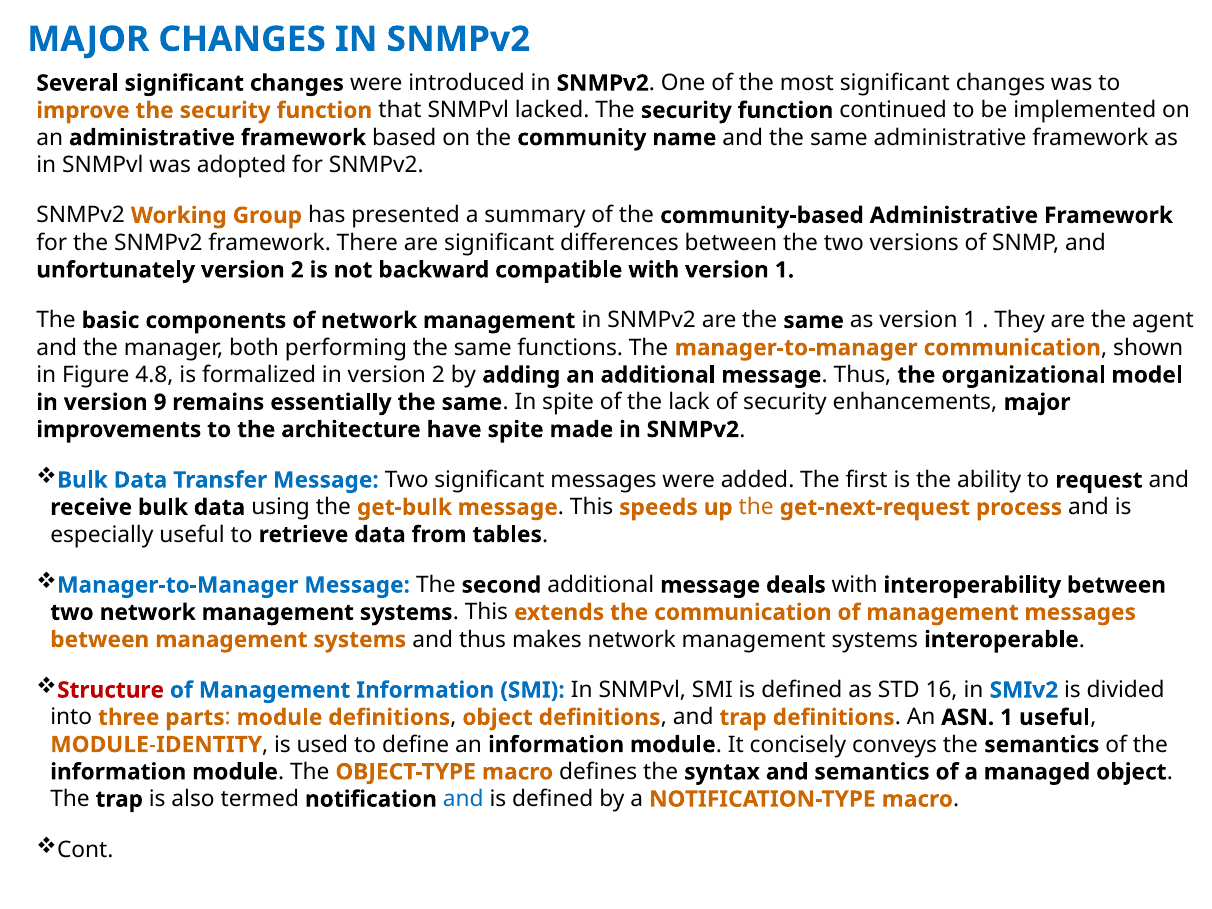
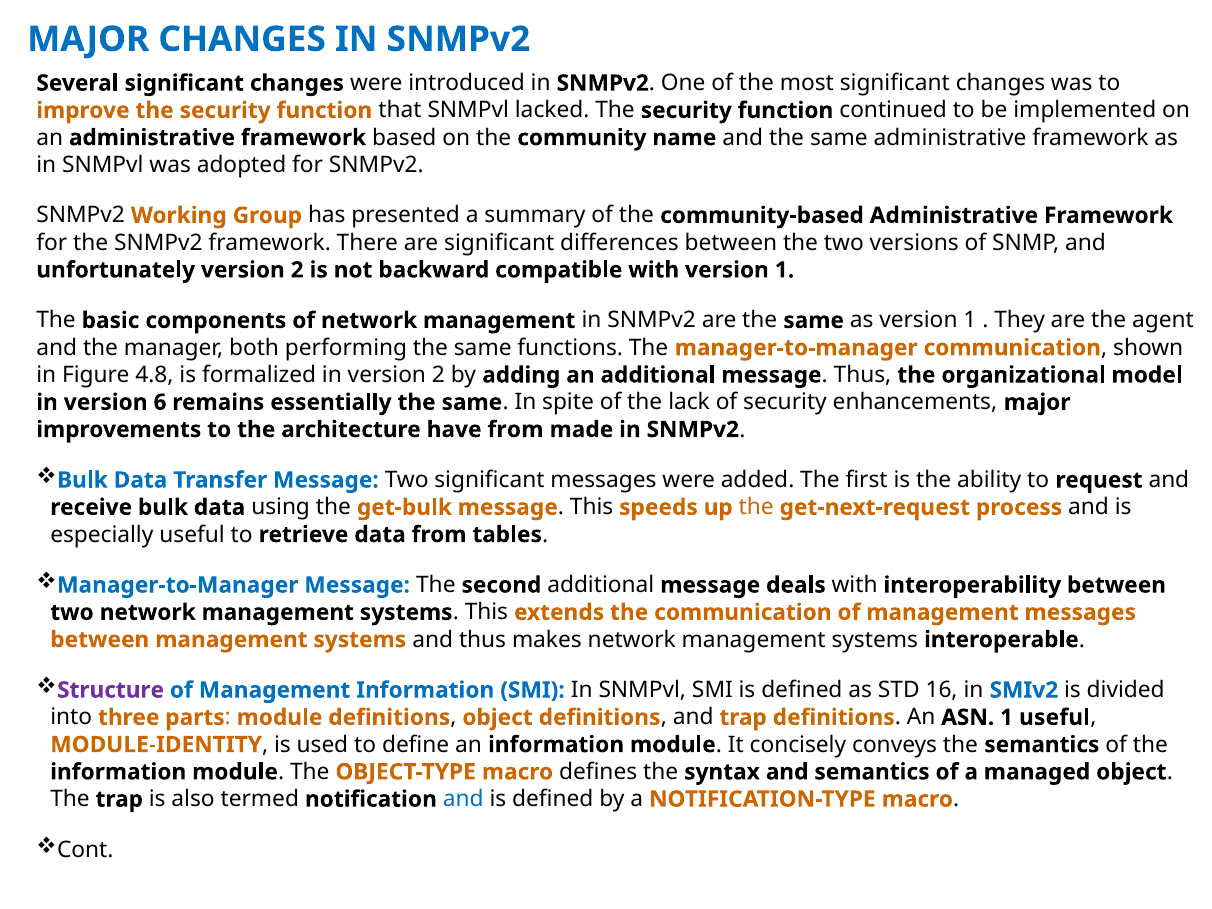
9: 9 -> 6 (160, 402)
have spite: spite -> from (515, 430)
Structure colour: red -> purple (111, 690)
